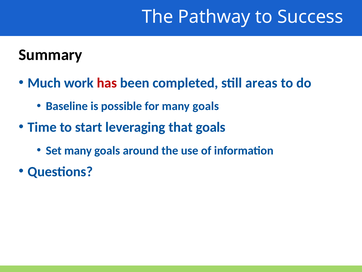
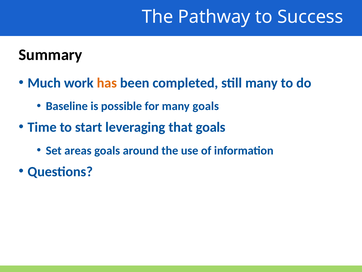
has colour: red -> orange (107, 83)
still areas: areas -> many (261, 83)
Set many: many -> areas (78, 150)
